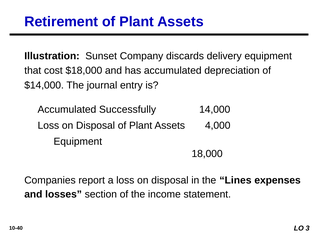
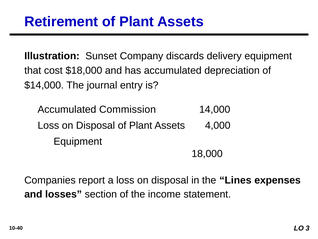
Successfully: Successfully -> Commission (128, 109)
